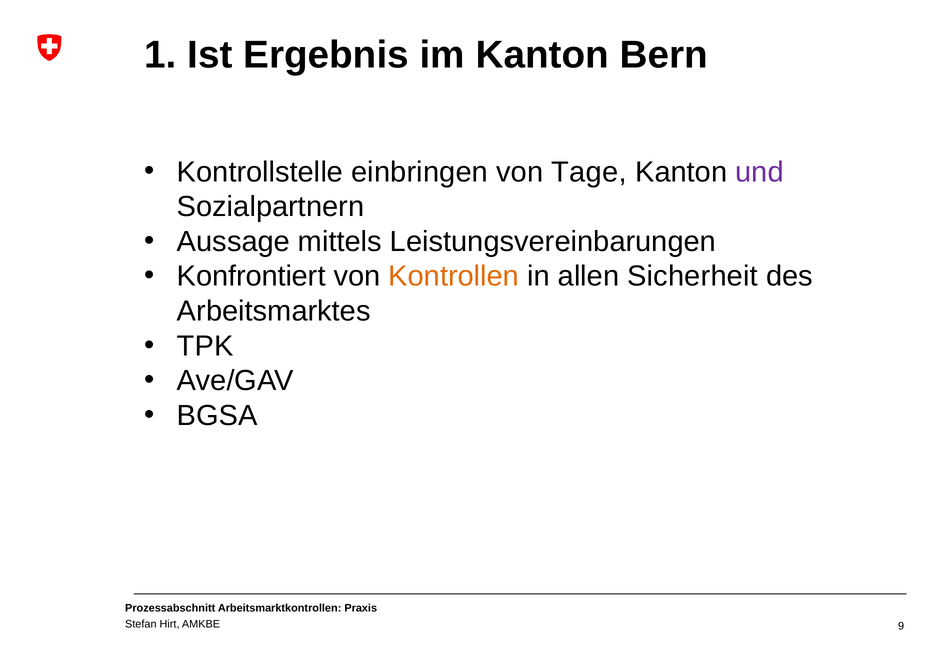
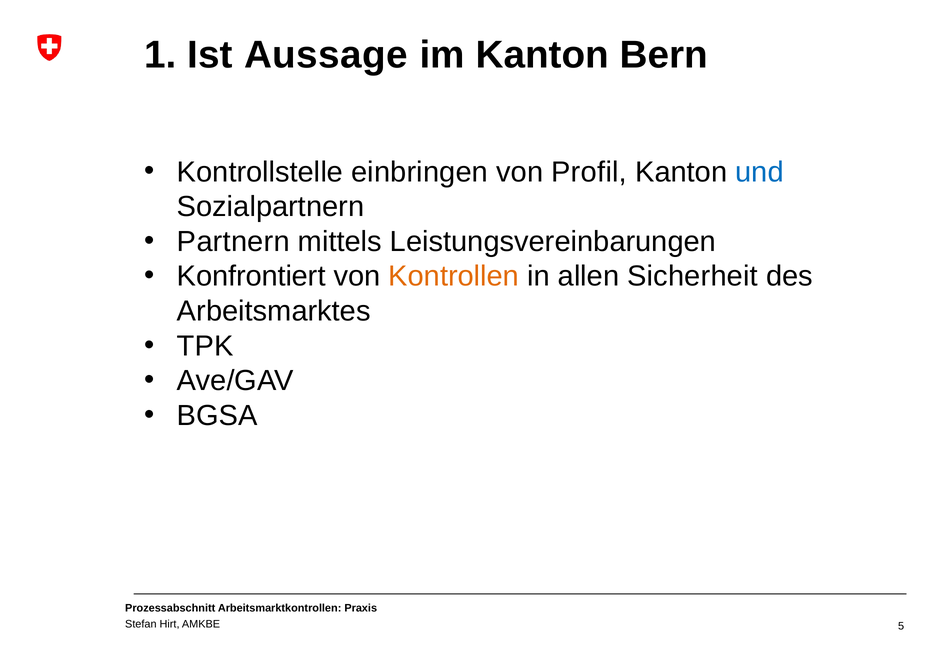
Ergebnis: Ergebnis -> Aussage (326, 55)
Tage: Tage -> Profil (589, 172)
und colour: purple -> blue (760, 172)
Aussage: Aussage -> Partnern (233, 242)
9: 9 -> 5 (901, 626)
